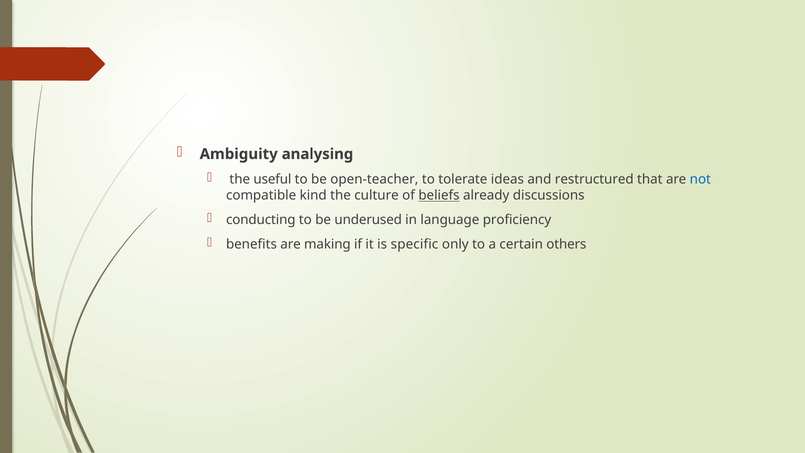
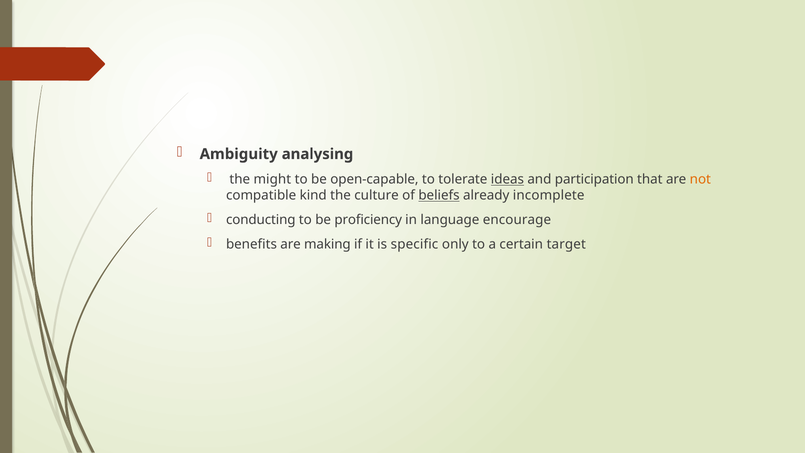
useful: useful -> might (272, 179)
open-teacher: open-teacher -> open-capable (374, 179)
ideas underline: none -> present (507, 179)
restructured: restructured -> participation (594, 179)
not colour: blue -> orange (700, 179)
discussions: discussions -> incomplete (549, 195)
underused: underused -> proficiency (368, 220)
proficiency: proficiency -> encourage (517, 220)
others: others -> target (566, 244)
